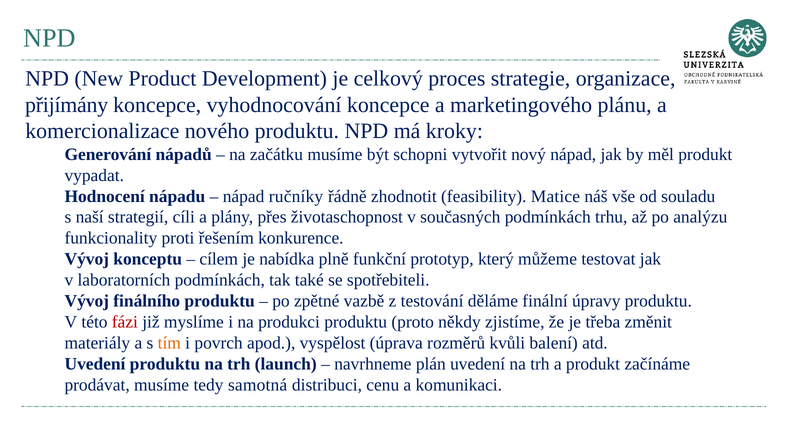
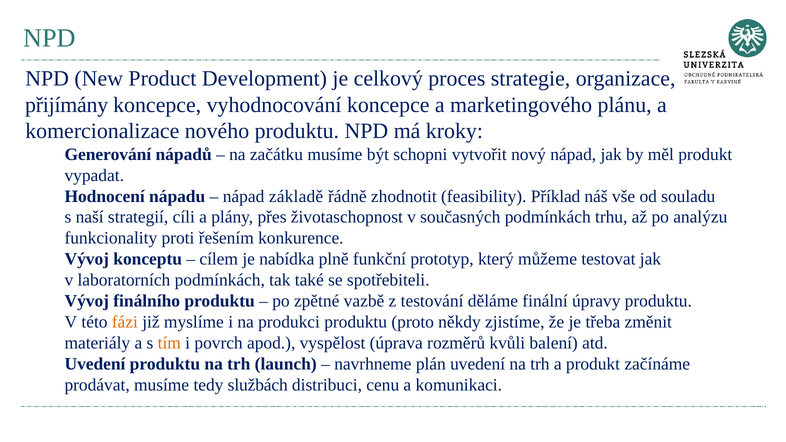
ručníky: ručníky -> základě (296, 196)
Matice: Matice -> Příklad (556, 196)
fázi colour: red -> orange (125, 322)
samotná: samotná -> službách (258, 385)
